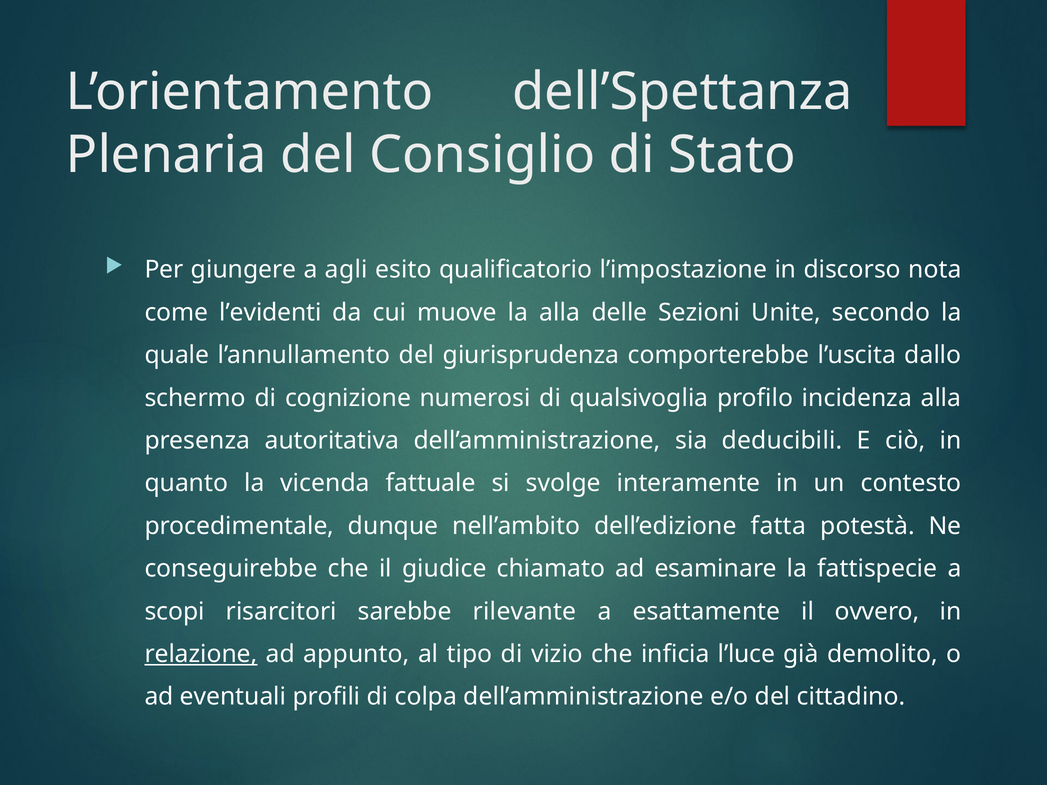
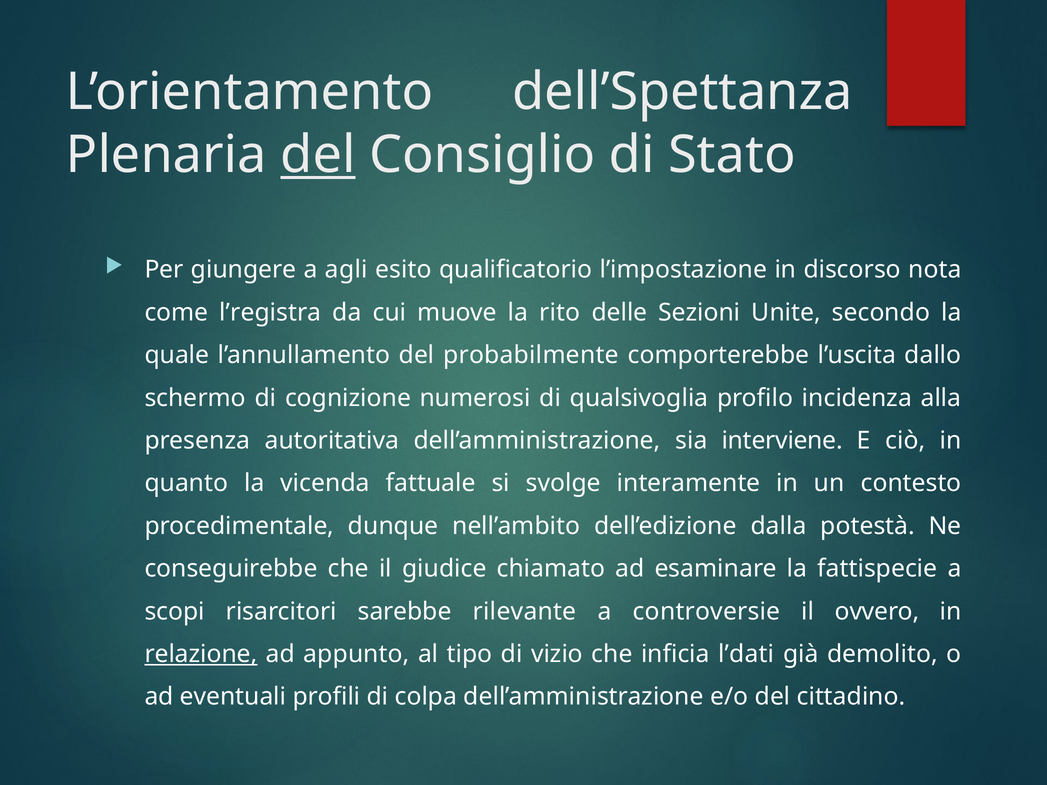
del underline: none -> present (318, 155)
l’evidenti: l’evidenti -> l’registra (270, 313)
la alla: alla -> rito (560, 313)
giurisprudenza: giurisprudenza -> probabilmente (531, 355)
deducibili: deducibili -> interviene (782, 441)
fatta: fatta -> dalla (779, 526)
esattamente: esattamente -> controversie (707, 612)
l’luce: l’luce -> l’dati (746, 654)
